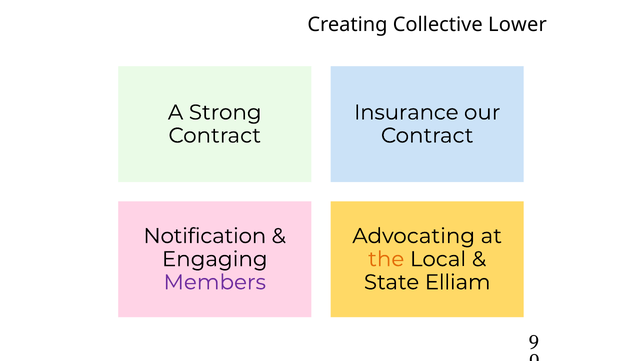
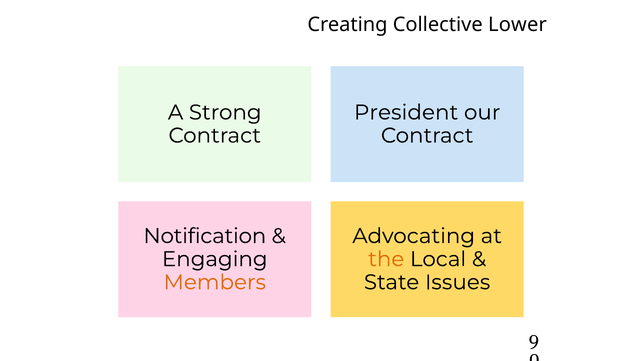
Insurance: Insurance -> President (406, 112)
Members colour: purple -> orange (215, 282)
Elliam: Elliam -> Issues (458, 282)
